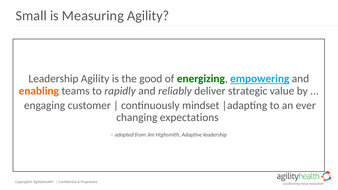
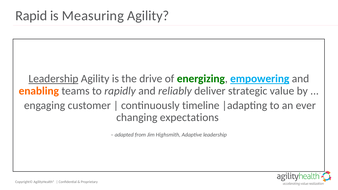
Small: Small -> Rapid (31, 16)
Leadership underline: none -> present (53, 79)
good: good -> drive (151, 79)
mindset: mindset -> timeline (201, 105)
